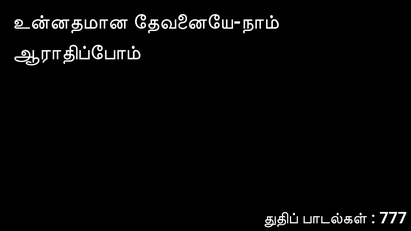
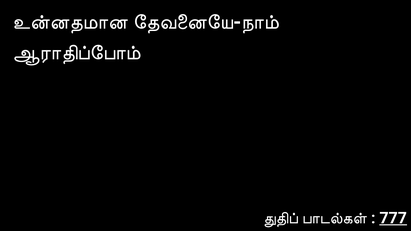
777 underline: none -> present (393, 218)
